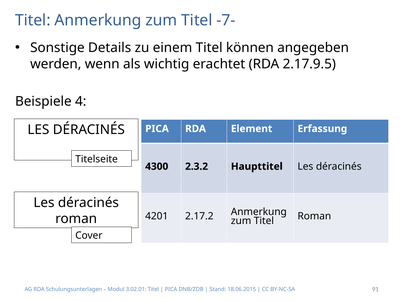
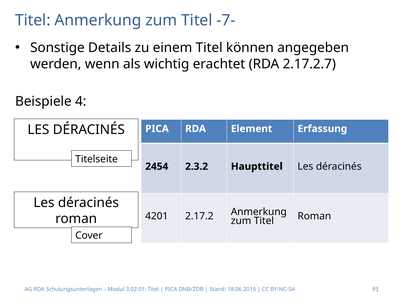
2.17.9.5: 2.17.9.5 -> 2.17.2.7 (309, 64)
4300: 4300 -> 2454 (157, 167)
